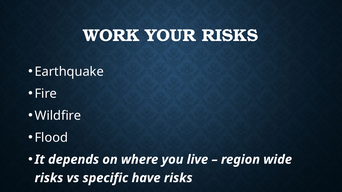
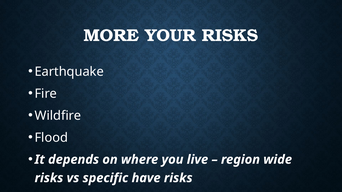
WORK: WORK -> MORE (111, 36)
